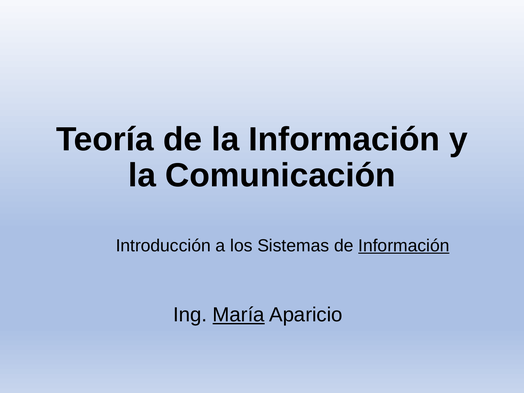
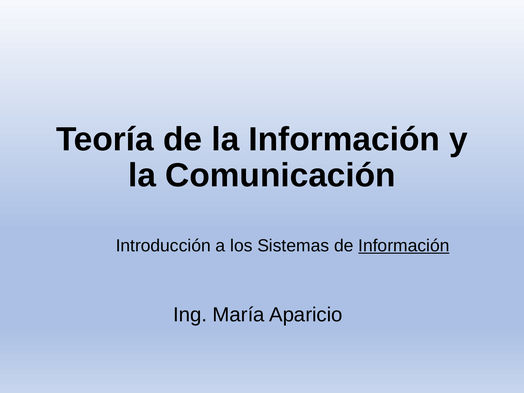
María underline: present -> none (239, 315)
